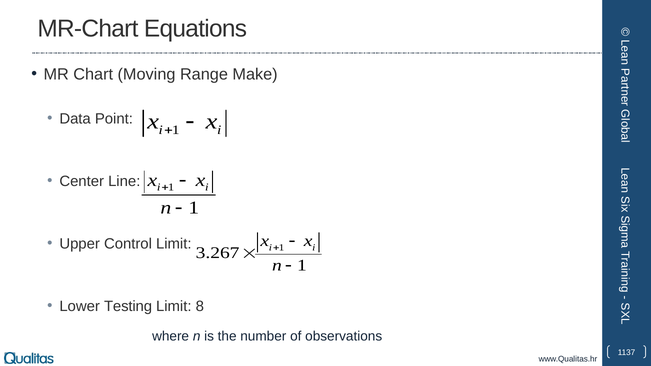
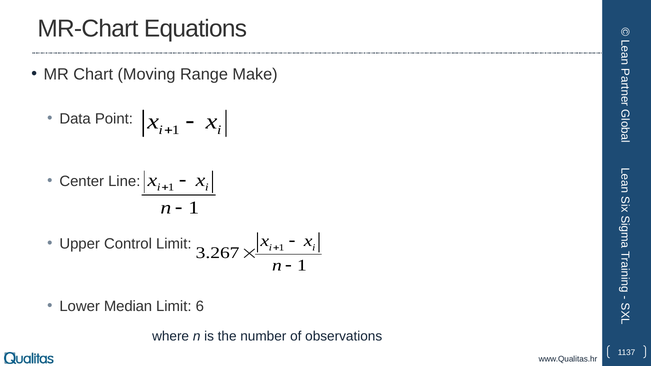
Testing: Testing -> Median (128, 306)
8: 8 -> 6 (200, 306)
